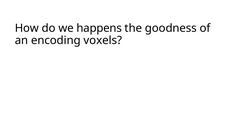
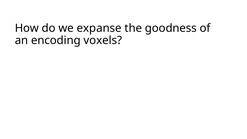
happens: happens -> expanse (99, 28)
